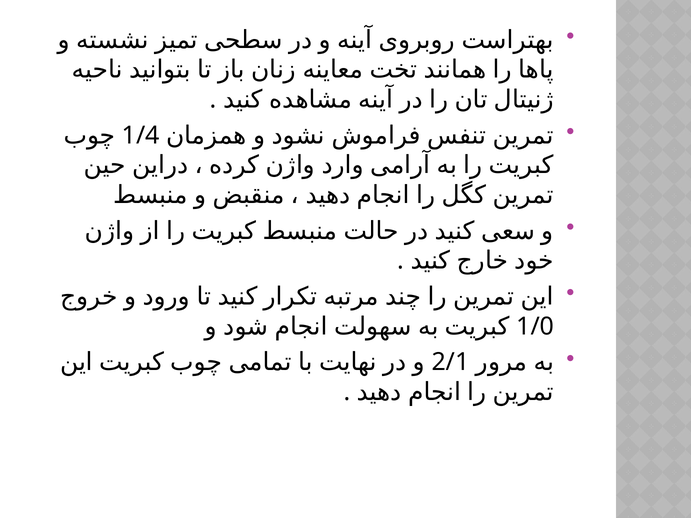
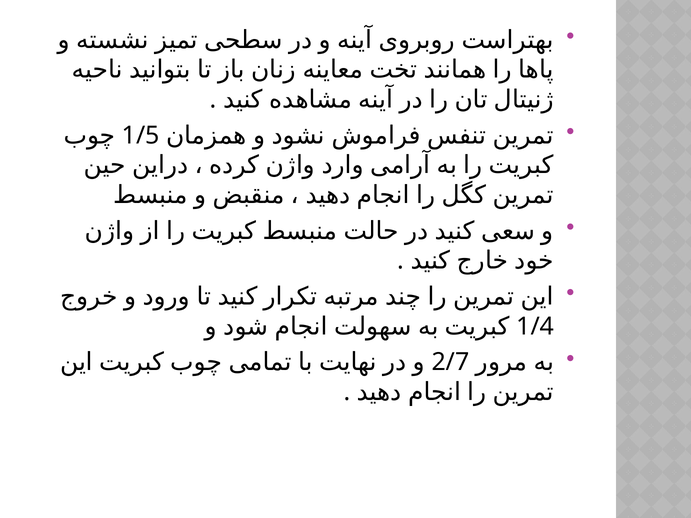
1/4: 1/4 -> 1/5 (141, 135)
1/0: 1/0 -> 1/4 (535, 326)
2/1: 2/1 -> 2/7 (451, 362)
